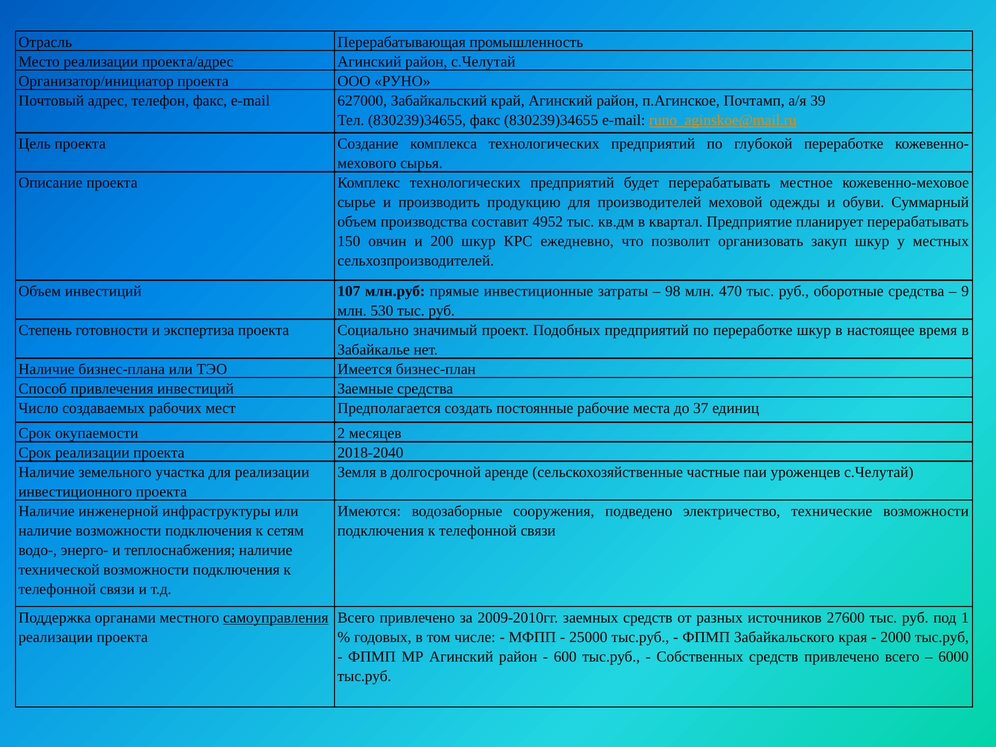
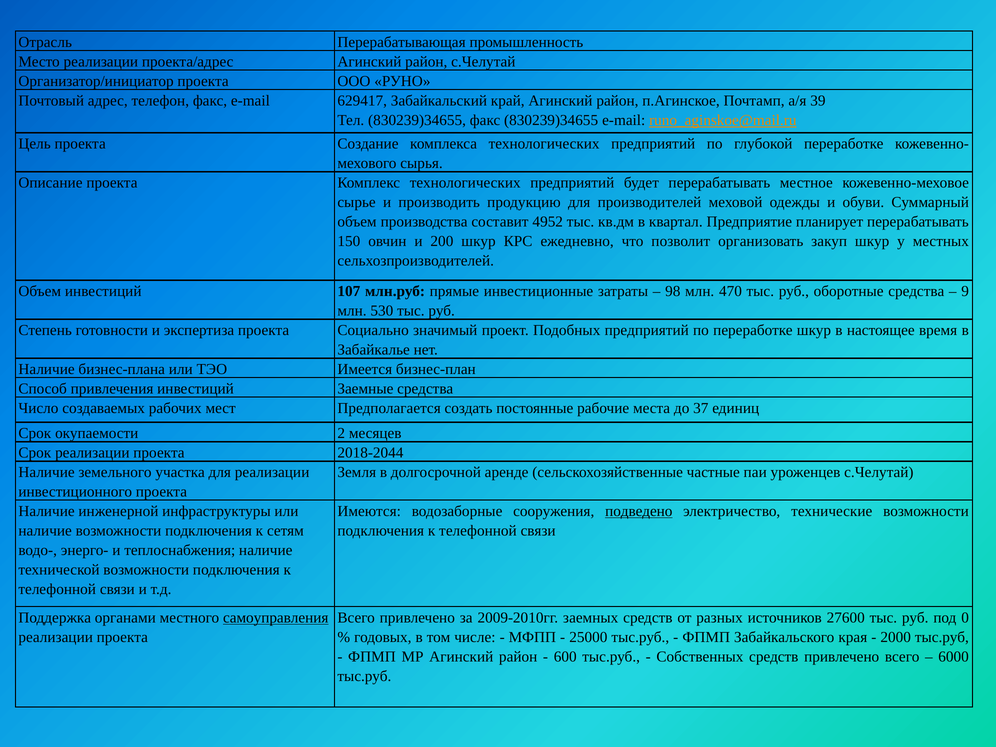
627000: 627000 -> 629417 (362, 101)
2018-2040: 2018-2040 -> 2018-2044 (370, 453)
подведено underline: none -> present (639, 511)
1: 1 -> 0 (965, 618)
